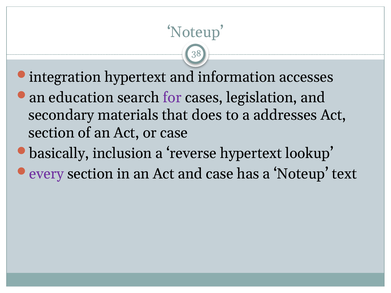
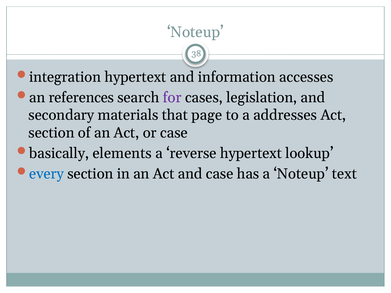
education: education -> references (81, 98)
does: does -> page (207, 115)
inclusion: inclusion -> elements (122, 153)
every colour: purple -> blue (47, 174)
